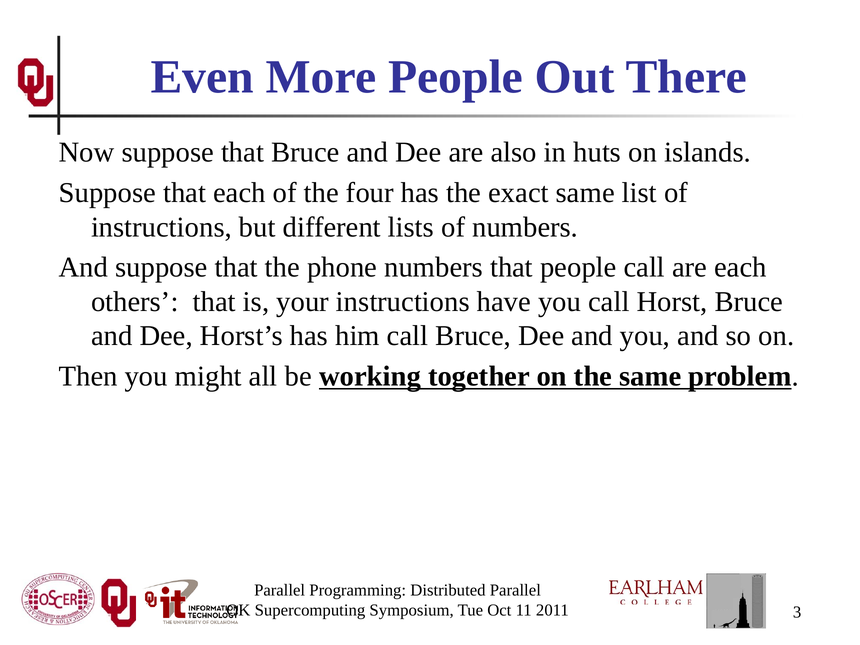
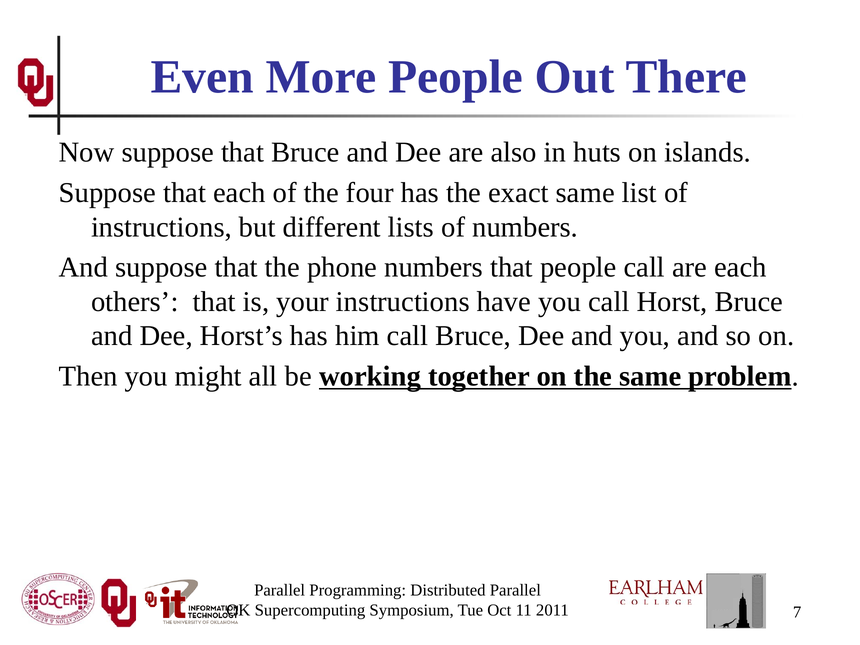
3: 3 -> 7 (797, 612)
